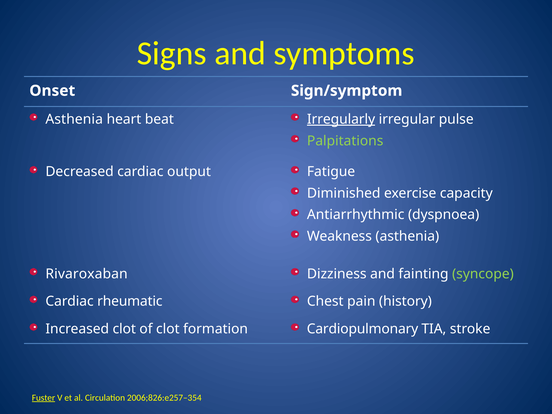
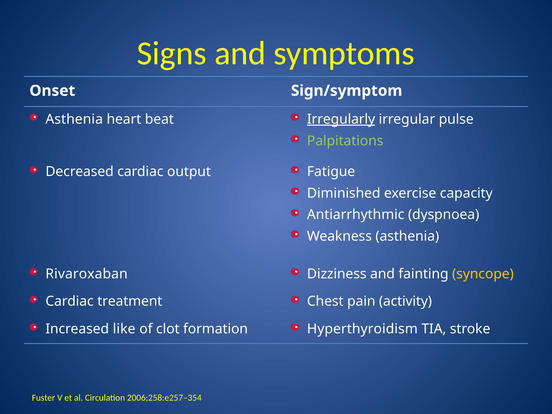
syncope colour: light green -> yellow (483, 274)
rheumatic: rheumatic -> treatment (130, 301)
history: history -> activity (405, 301)
Increased clot: clot -> like (124, 329)
Cardiopulmonary: Cardiopulmonary -> Hyperthyroidism (362, 329)
Fuster underline: present -> none (43, 398)
2006;826:e257–354: 2006;826:e257–354 -> 2006;258:e257–354 (164, 398)
